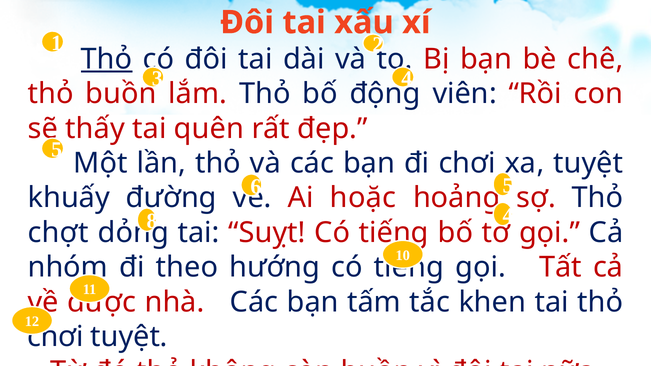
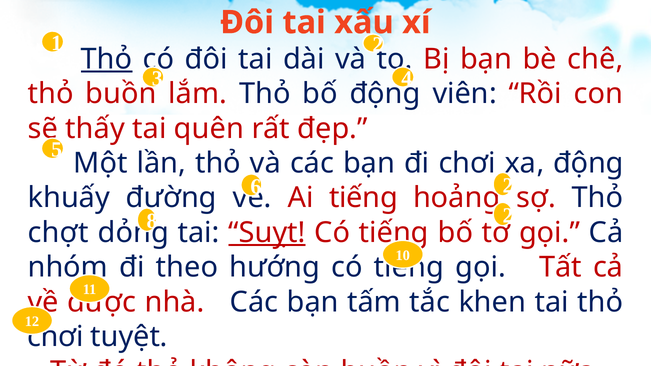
xa tuyệt: tuyệt -> động (588, 163)
5: 5 -> 2 (508, 186)
Ai hoặc: hoặc -> tiếng (363, 198)
4: 4 -> 2 (508, 216)
Suỵt underline: none -> present (267, 233)
